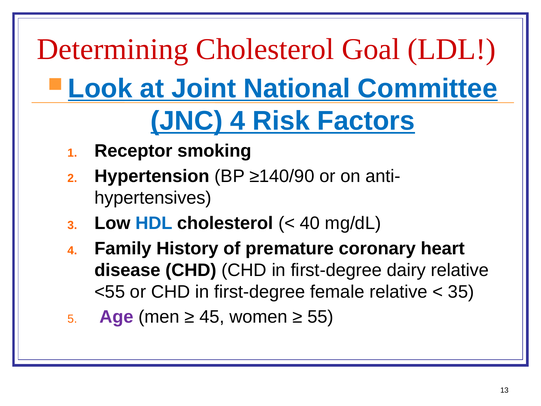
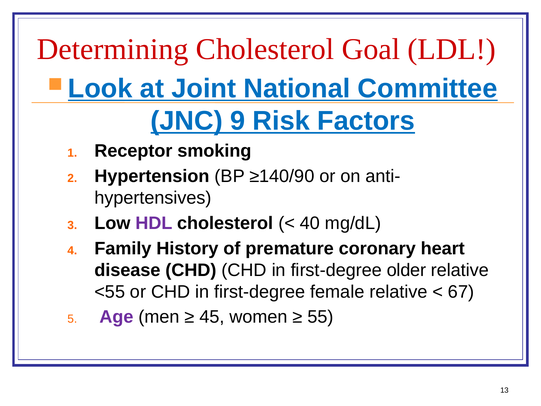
JNC 4: 4 -> 9 (238, 121)
HDL colour: blue -> purple (154, 223)
dairy: dairy -> older (406, 270)
35: 35 -> 67 (461, 292)
